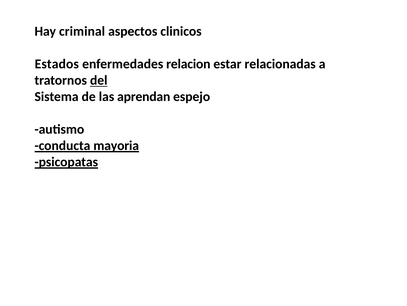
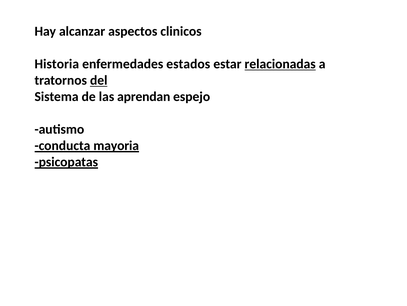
criminal: criminal -> alcanzar (82, 31)
Estados: Estados -> Historia (57, 64)
relacion: relacion -> estados (188, 64)
relacionadas underline: none -> present (280, 64)
